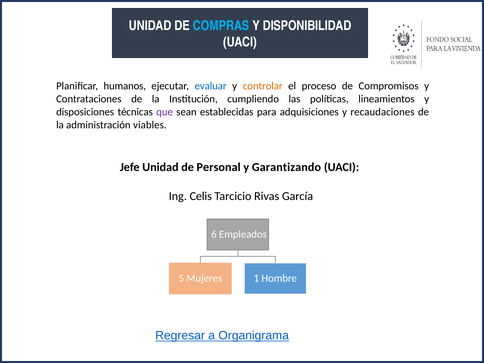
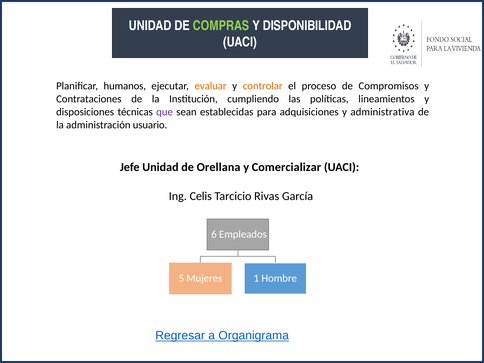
COMPRAS colour: light blue -> light green (221, 26)
evaluar colour: blue -> orange (211, 86)
recaudaciones: recaudaciones -> administrativa (382, 112)
viables: viables -> usuario (150, 125)
Personal: Personal -> Orellana (219, 167)
Garantizando: Garantizando -> Comercializar (286, 167)
